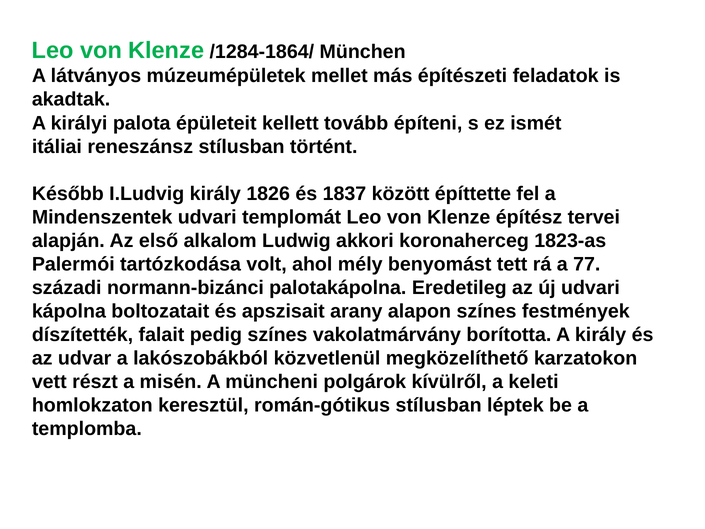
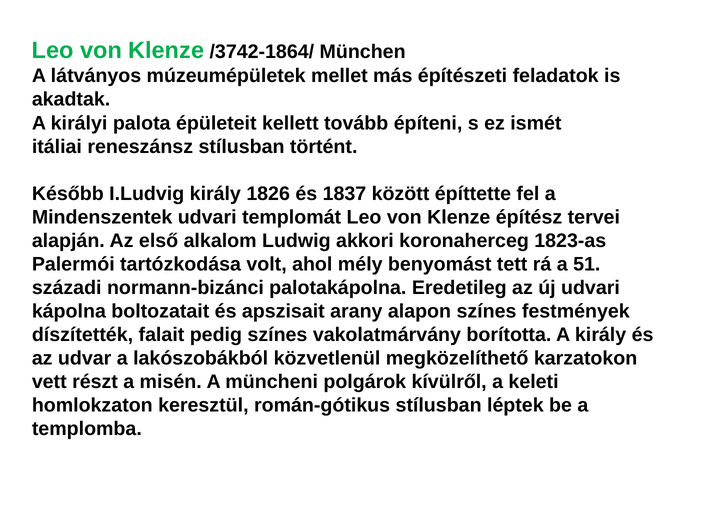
/1284-1864/: /1284-1864/ -> /3742-1864/ (262, 52)
77: 77 -> 51 (587, 264)
